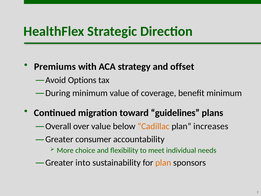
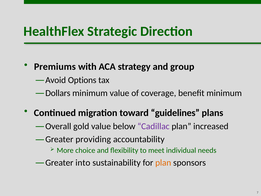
offset: offset -> group (182, 67)
During: During -> Dollars (58, 93)
over: over -> gold (81, 126)
Cadillac colour: orange -> purple (153, 126)
increases: increases -> increased (211, 126)
consumer: consumer -> providing (93, 139)
